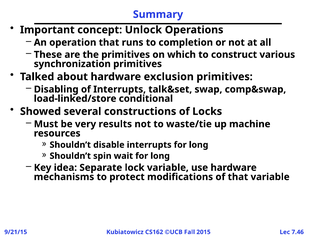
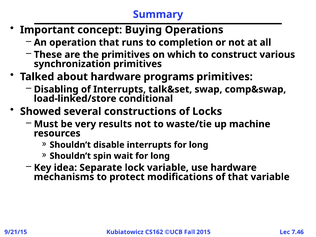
Unlock: Unlock -> Buying (143, 30)
exclusion: exclusion -> programs (169, 77)
